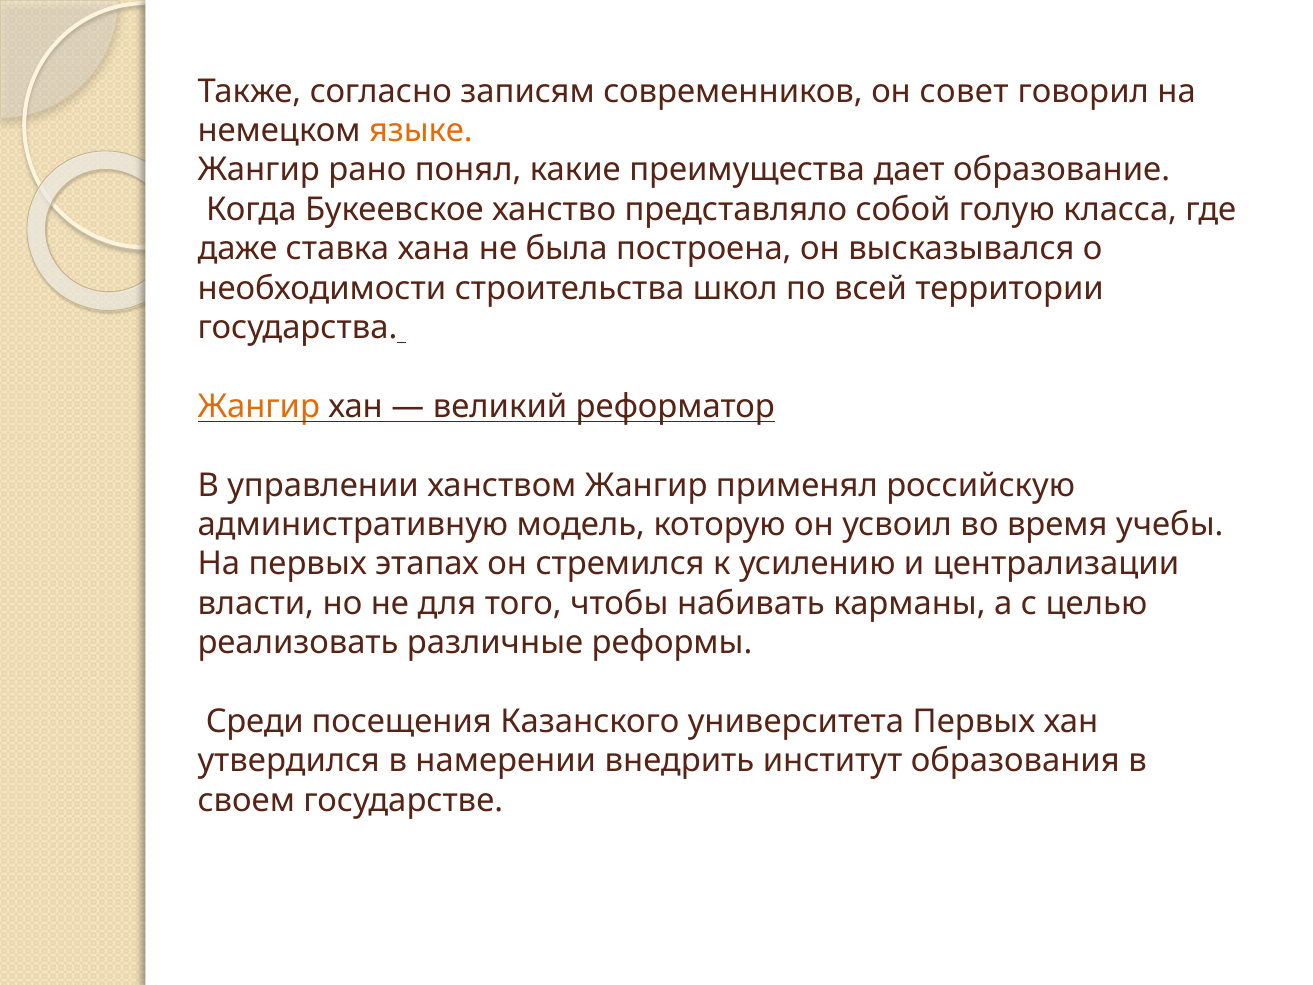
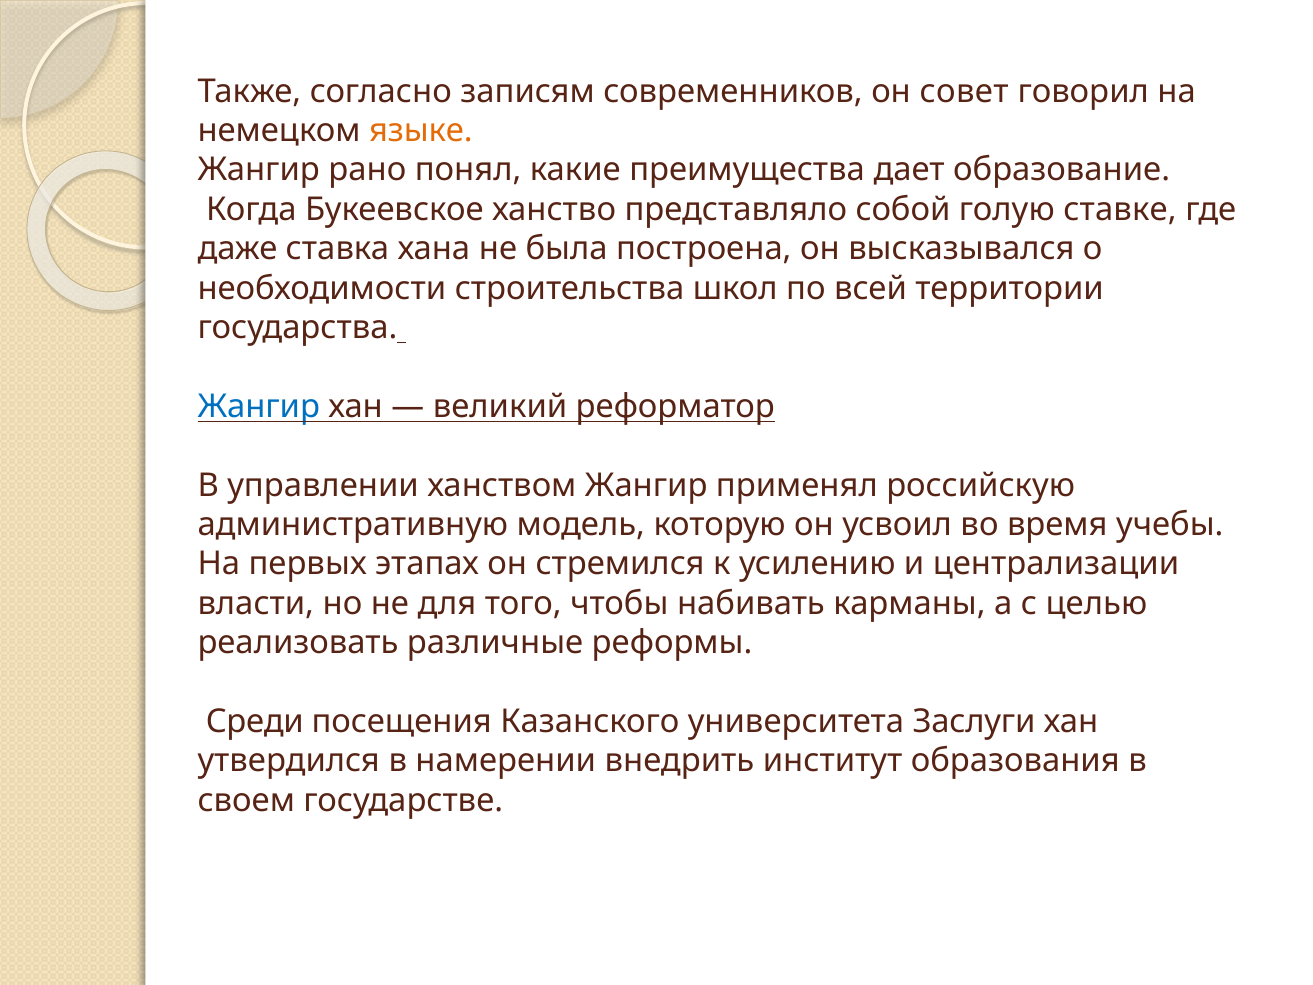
класса: класса -> ставке (1120, 209)
Жангир colour: orange -> blue (259, 406)
университета Первых: Первых -> Заслуги (974, 722)
